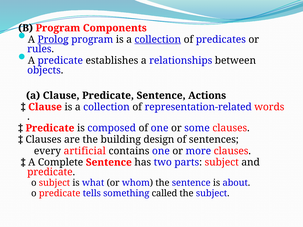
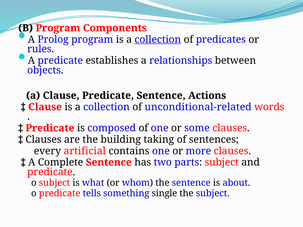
Prolog underline: present -> none (53, 39)
representation-related: representation-related -> unconditional-related (198, 107)
design: design -> taking (159, 140)
called: called -> single (164, 194)
